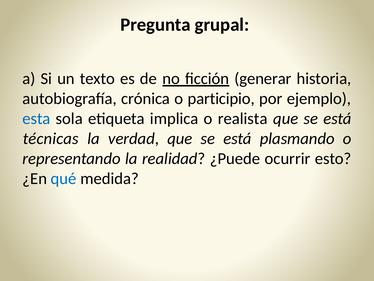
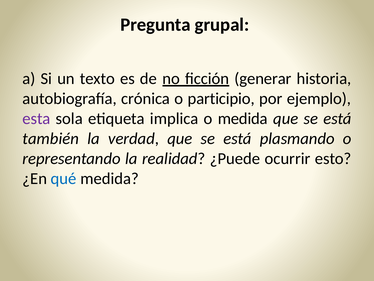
esta colour: blue -> purple (36, 118)
o realista: realista -> medida (243, 118)
técnicas: técnicas -> también (51, 138)
